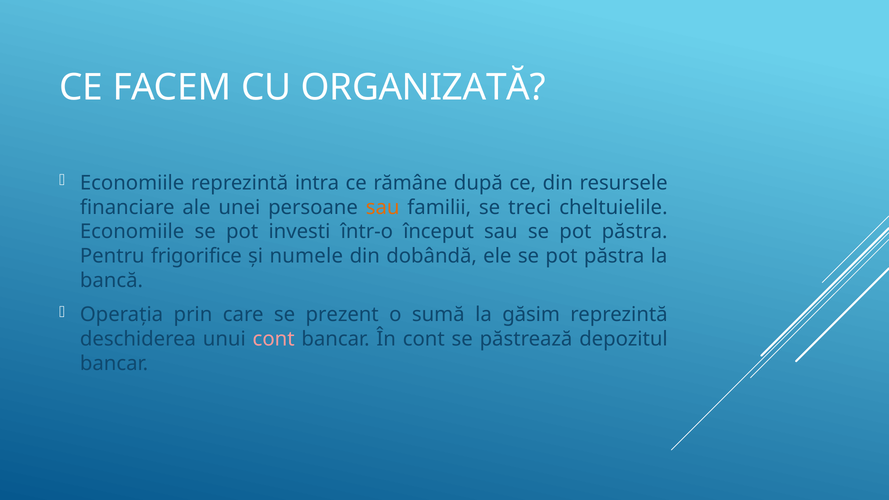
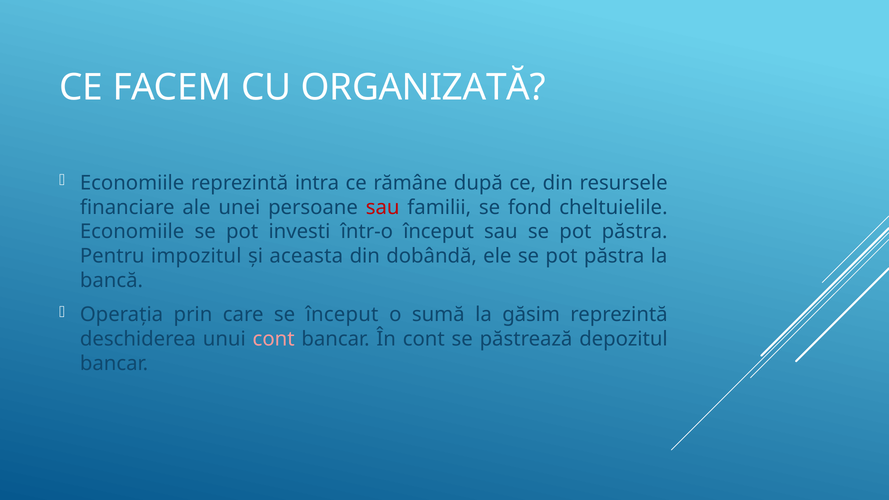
sau colour: orange -> red (383, 207)
treci: treci -> fond (530, 207)
frigorifice: frigorifice -> impozitul (196, 256)
numele: numele -> aceasta (306, 256)
se prezent: prezent -> început (342, 315)
